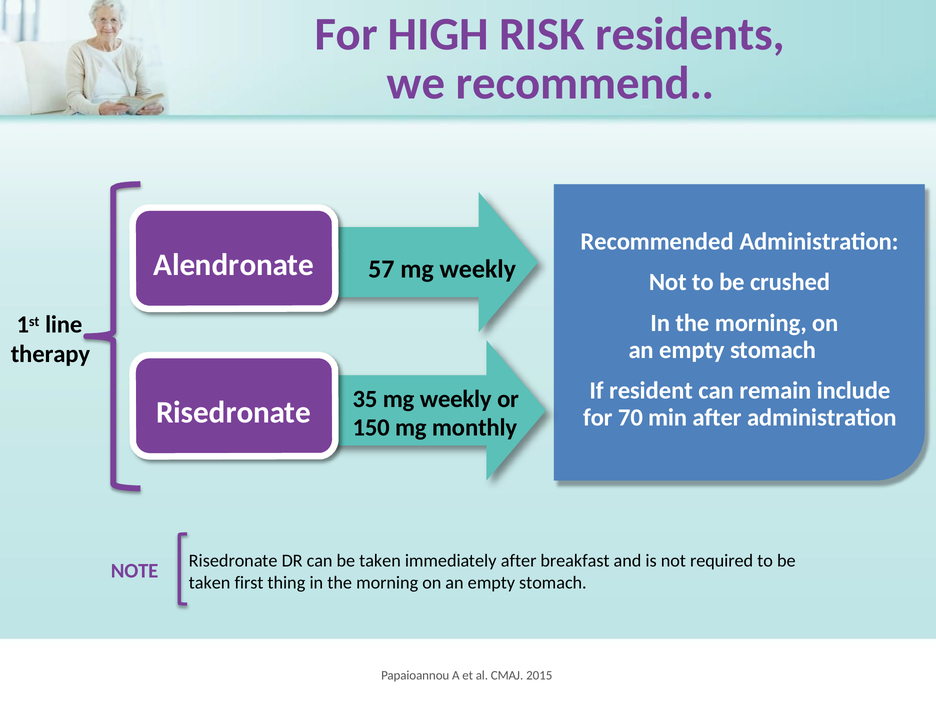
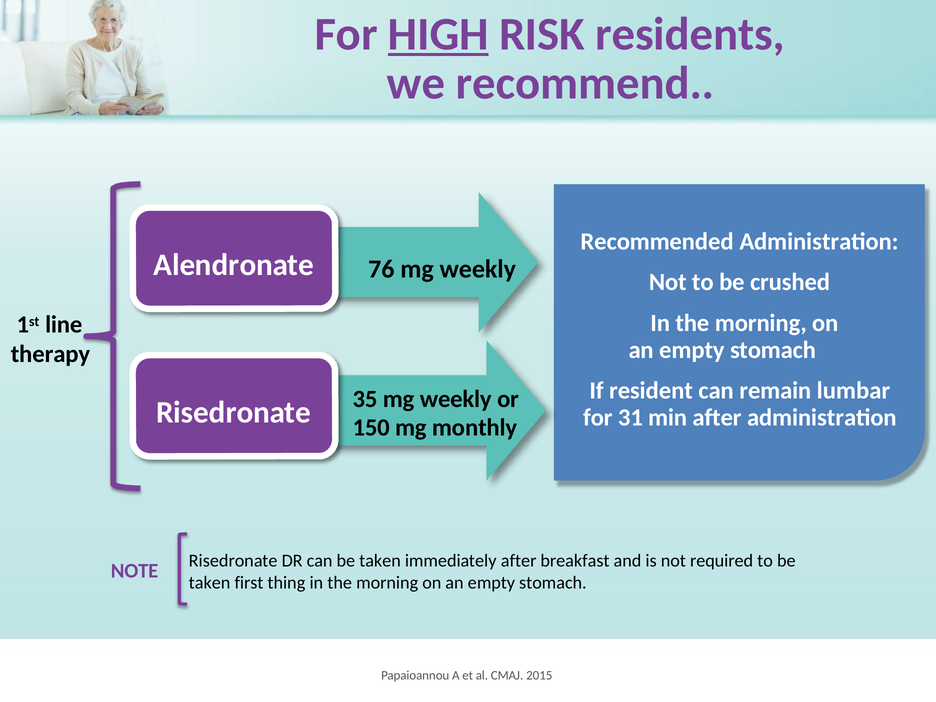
HIGH underline: none -> present (438, 34)
57: 57 -> 76 (381, 269)
include: include -> lumbar (853, 390)
70: 70 -> 31 (630, 418)
